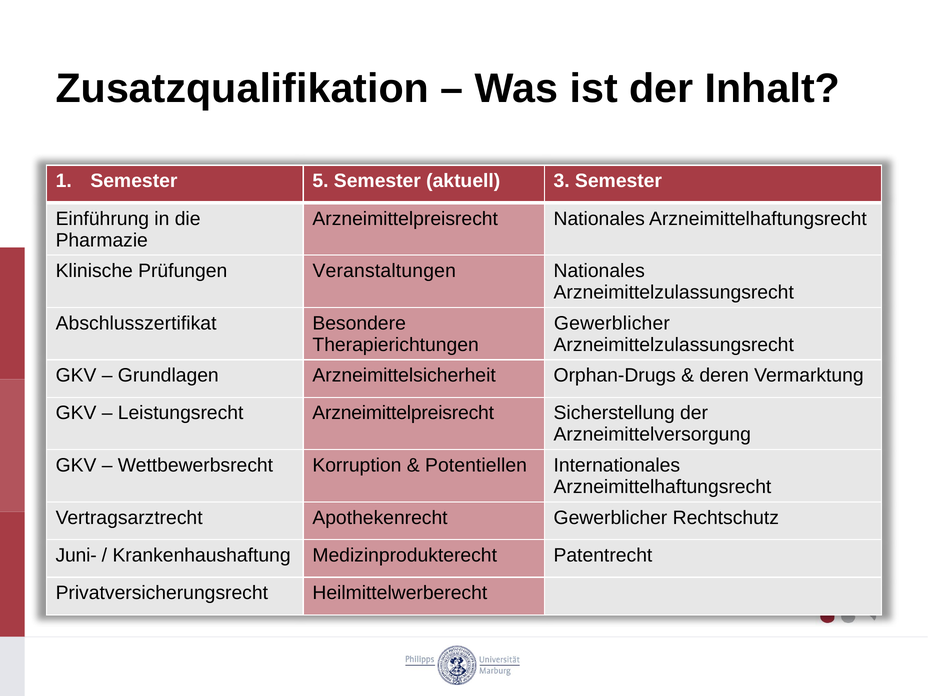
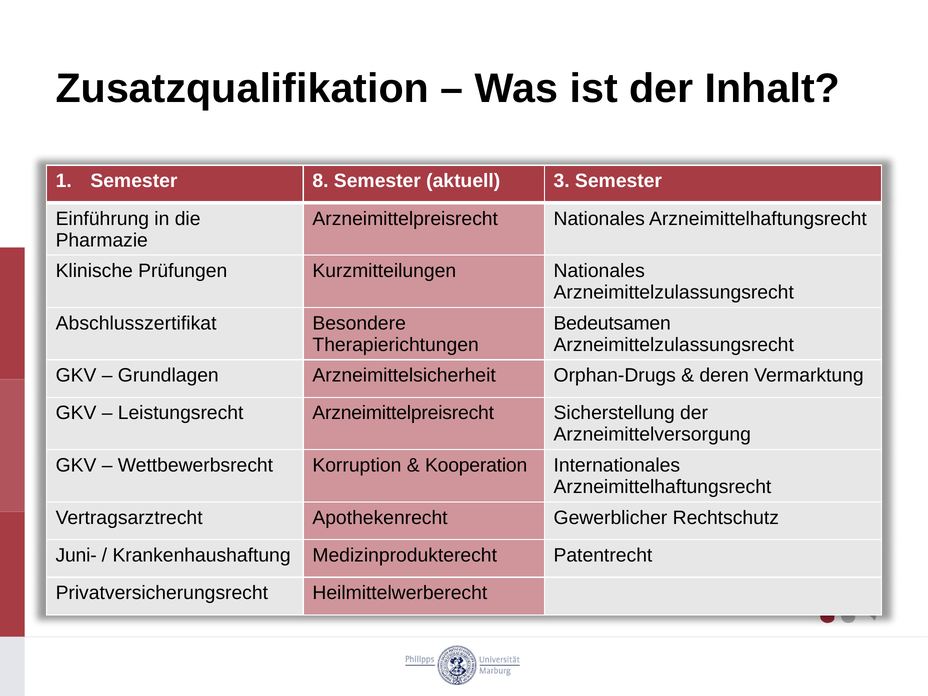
5: 5 -> 8 (321, 181)
Veranstaltungen: Veranstaltungen -> Kurzmitteilungen (384, 271)
Gewerblicher: Gewerblicher -> Bedeutsamen (612, 323)
Potentiellen: Potentiellen -> Kooperation (476, 465)
